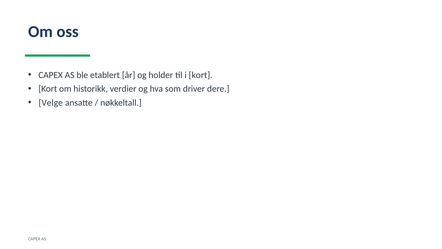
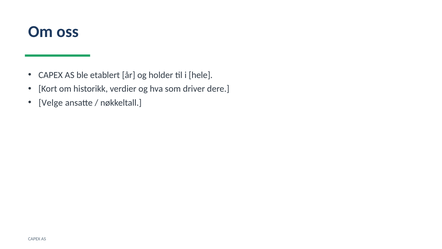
i kort: kort -> hele (201, 75)
